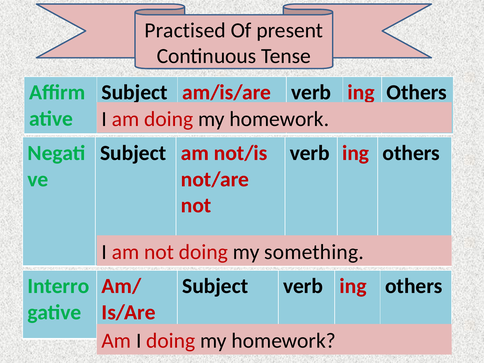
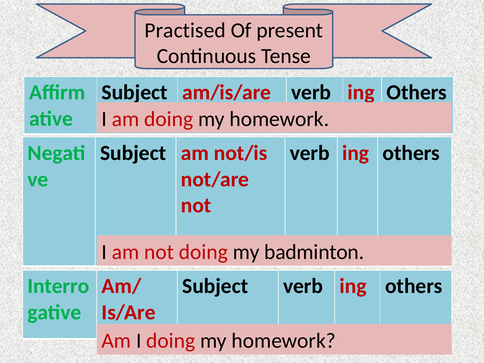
something: something -> badminton (314, 252)
